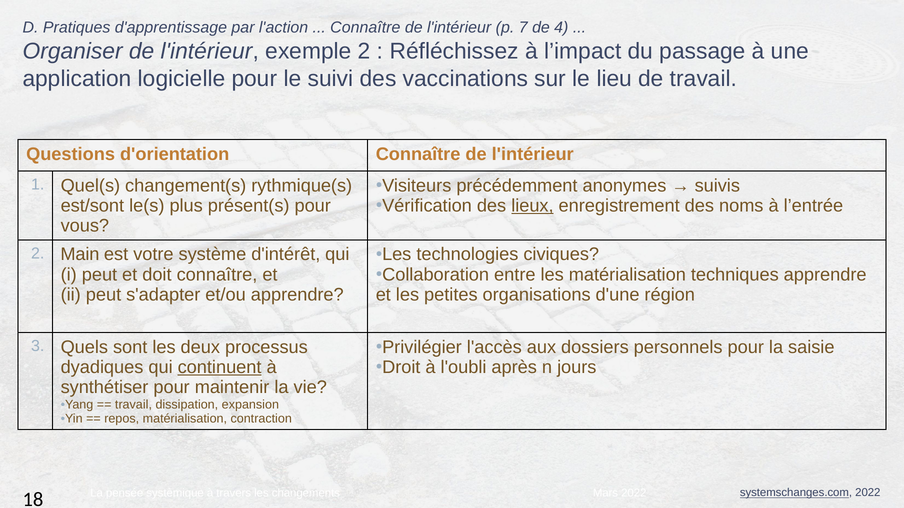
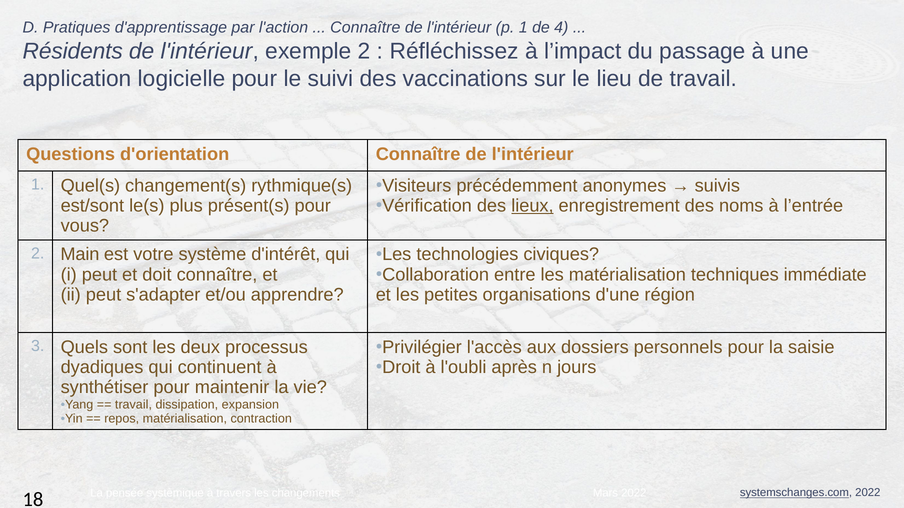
p 7: 7 -> 1 (523, 28)
Organiser: Organiser -> Résidents (73, 51)
techniques apprendre: apprendre -> immédiate (825, 275)
continuent underline: present -> none (220, 368)
